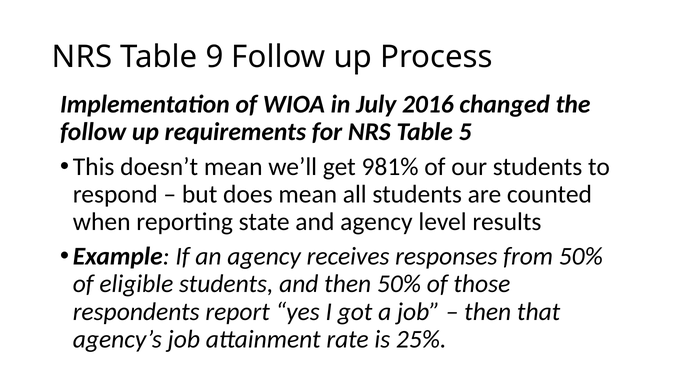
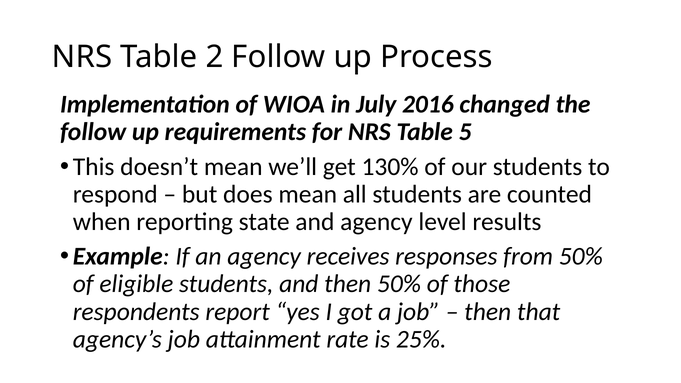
9: 9 -> 2 (214, 57)
981%: 981% -> 130% (390, 167)
